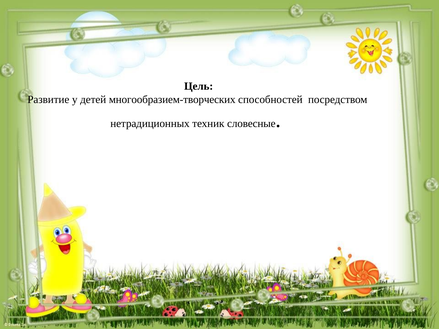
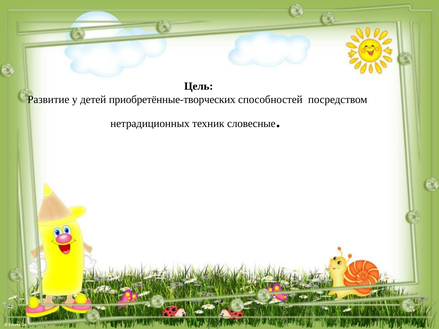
многообразием-творческих: многообразием-творческих -> приобретённые-творческих (172, 100)
